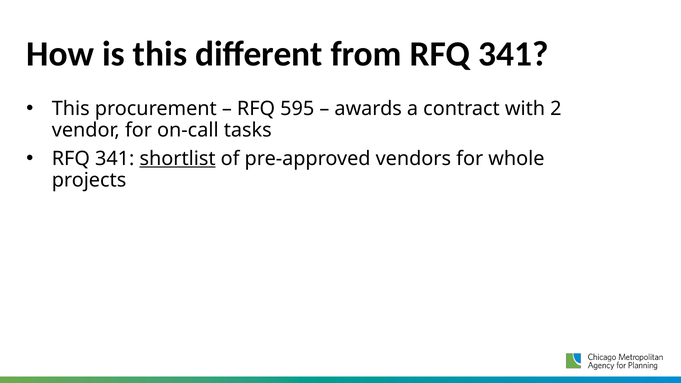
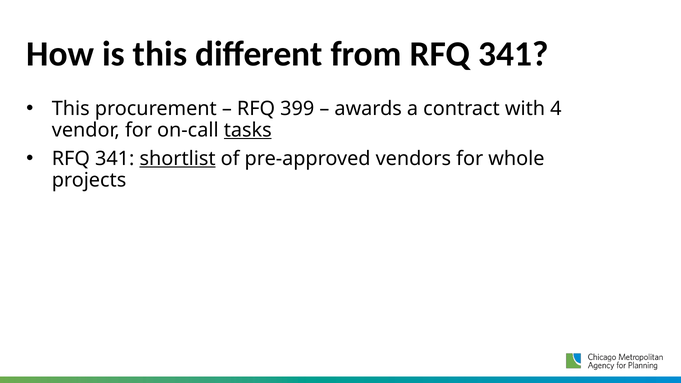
595: 595 -> 399 (297, 109)
2: 2 -> 4 (556, 109)
tasks underline: none -> present (248, 130)
